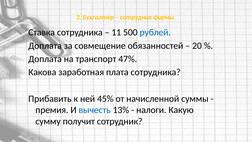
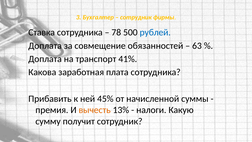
11: 11 -> 78 (116, 32)
20: 20 -> 63 (197, 46)
47%: 47% -> 41% (128, 59)
вычесть colour: blue -> orange (95, 110)
